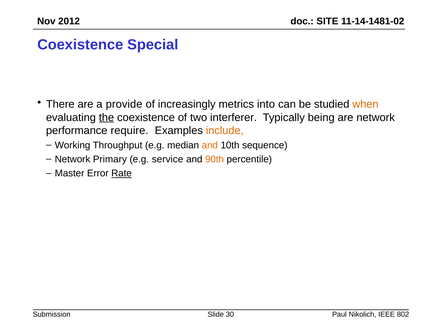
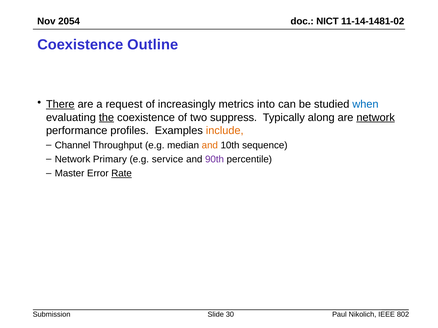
2012: 2012 -> 2054 (69, 21)
SITE: SITE -> NICT (327, 21)
Special: Special -> Outline (153, 45)
There underline: none -> present (60, 104)
provide: provide -> request (124, 104)
when colour: orange -> blue (365, 104)
interferer: interferer -> suppress (234, 118)
being: being -> along (321, 118)
network underline: none -> present (376, 118)
require: require -> profiles (130, 131)
Working: Working -> Channel (73, 145)
90th colour: orange -> purple (215, 160)
